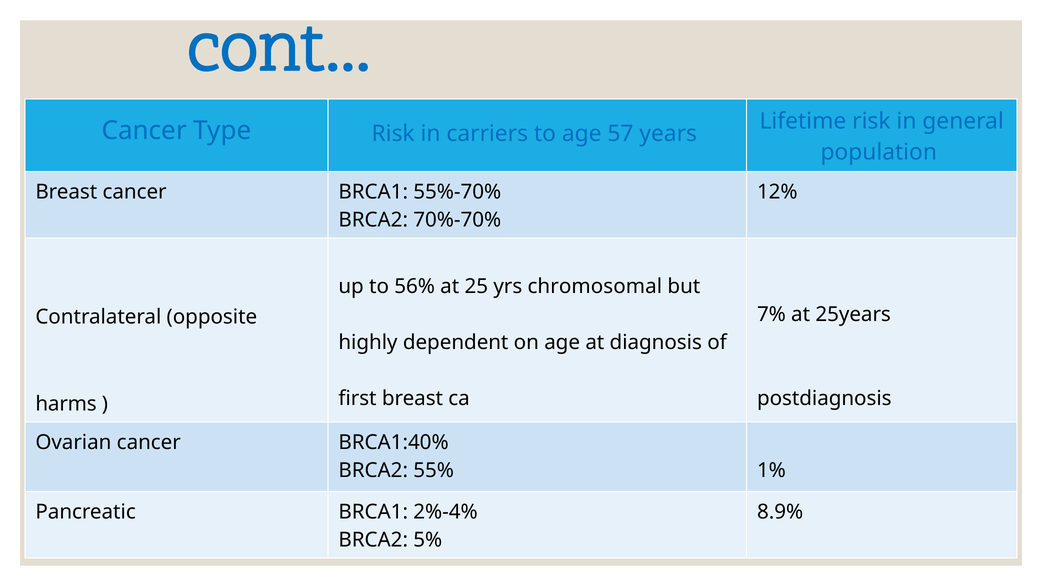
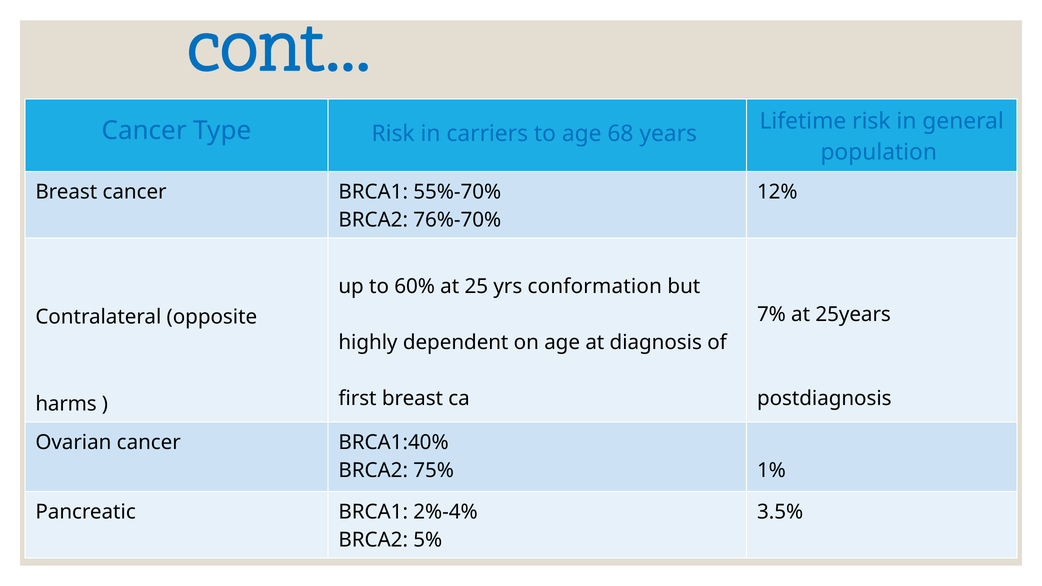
57: 57 -> 68 (620, 134)
70%-70%: 70%-70% -> 76%-70% (457, 220)
56%: 56% -> 60% (415, 286)
chromosomal: chromosomal -> conformation (595, 286)
55%: 55% -> 75% (434, 470)
8.9%: 8.9% -> 3.5% (780, 512)
